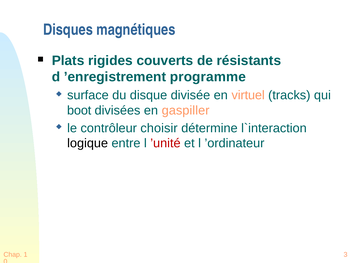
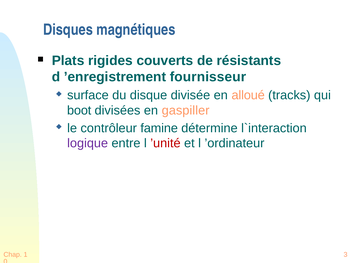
programme: programme -> fournisseur (208, 77)
virtuel: virtuel -> alloué (248, 95)
choisir: choisir -> famine (159, 128)
logique colour: black -> purple (88, 143)
